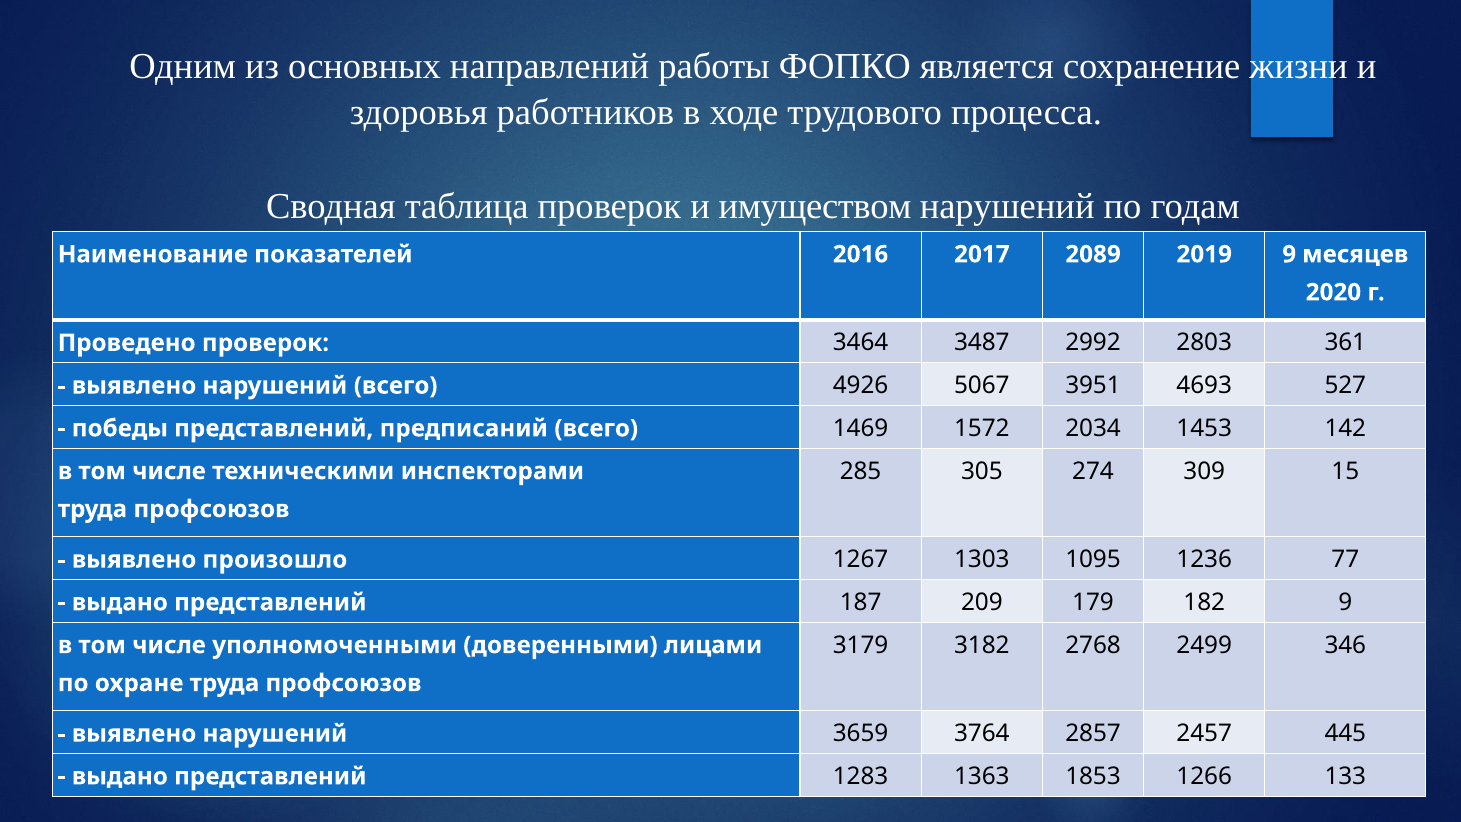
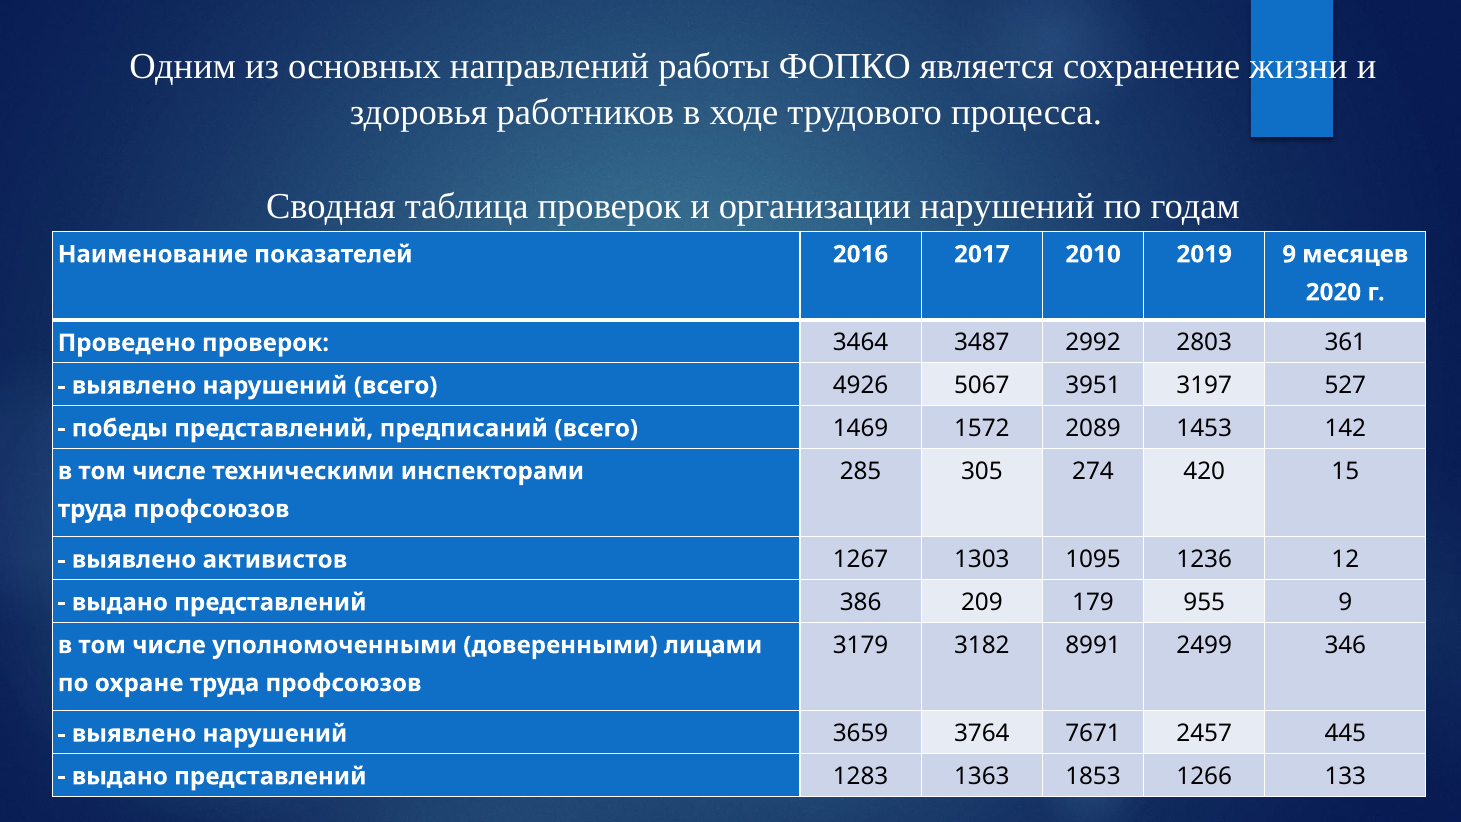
имуществом: имуществом -> организации (815, 207)
2089: 2089 -> 2010 (1093, 254)
4693: 4693 -> 3197 (1204, 386)
2034: 2034 -> 2089 (1093, 428)
309: 309 -> 420 (1204, 471)
произошло: произошло -> активистов (275, 560)
77: 77 -> 12 (1345, 560)
187: 187 -> 386 (861, 602)
182: 182 -> 955 (1204, 602)
2768: 2768 -> 8991 (1093, 645)
2857: 2857 -> 7671 (1093, 733)
